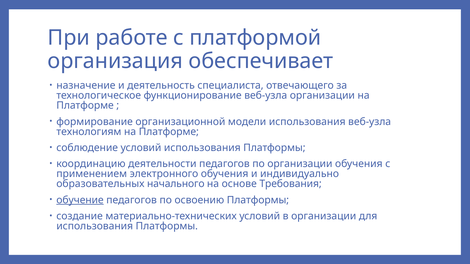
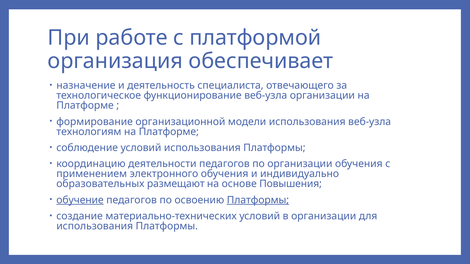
начального: начального -> размещают (176, 184)
Требования: Требования -> Повышения (291, 184)
Платформы underline: none -> present (258, 200)
